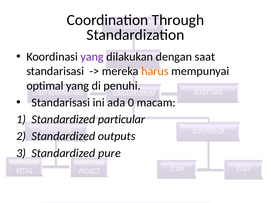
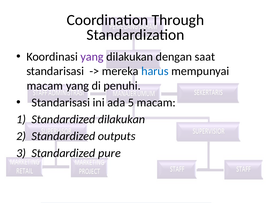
harus colour: orange -> blue (155, 71)
optimal: optimal -> macam (45, 86)
0: 0 -> 5 (131, 103)
Standardized particular: particular -> dilakukan (121, 120)
